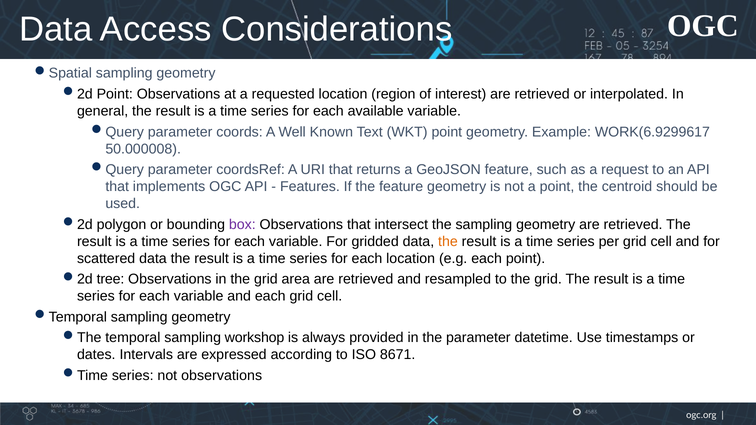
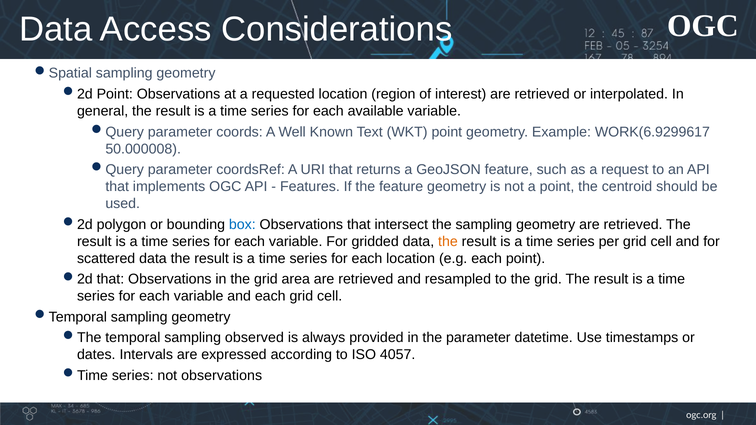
box colour: purple -> blue (242, 225)
tree: tree -> that (110, 279)
workshop: workshop -> observed (254, 338)
8671: 8671 -> 4057 (398, 355)
